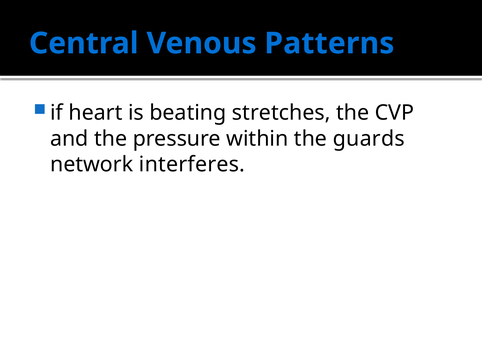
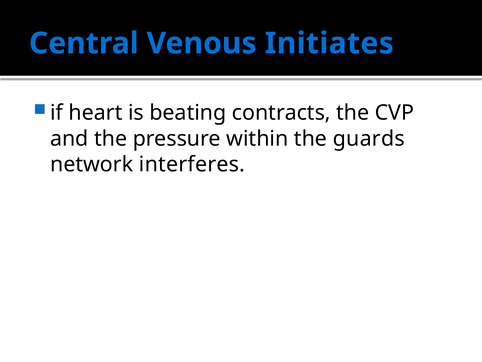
Patterns: Patterns -> Initiates (329, 43)
stretches: stretches -> contracts (281, 113)
